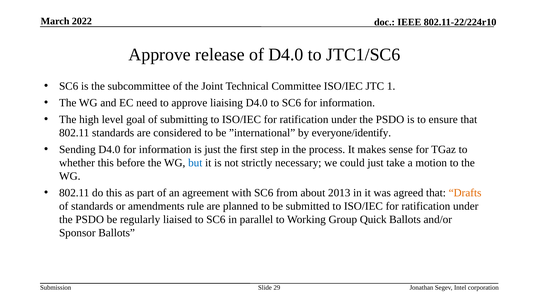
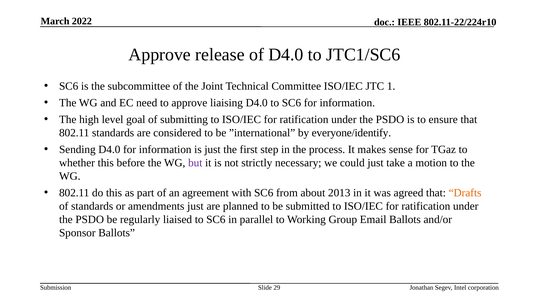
but colour: blue -> purple (195, 163)
amendments rule: rule -> just (195, 206)
Quick: Quick -> Email (373, 220)
